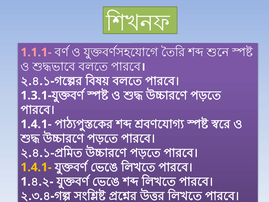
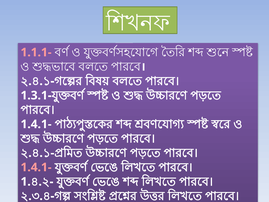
1.4.1- colour: yellow -> pink (36, 167)
